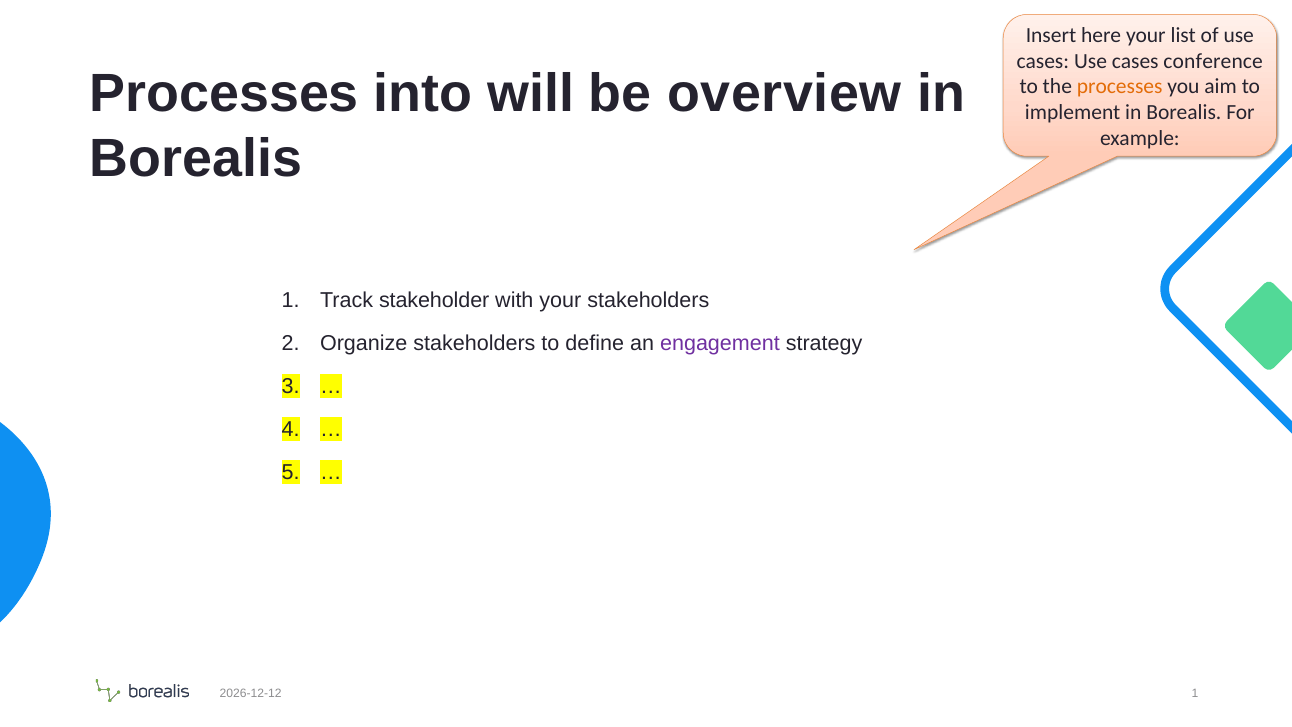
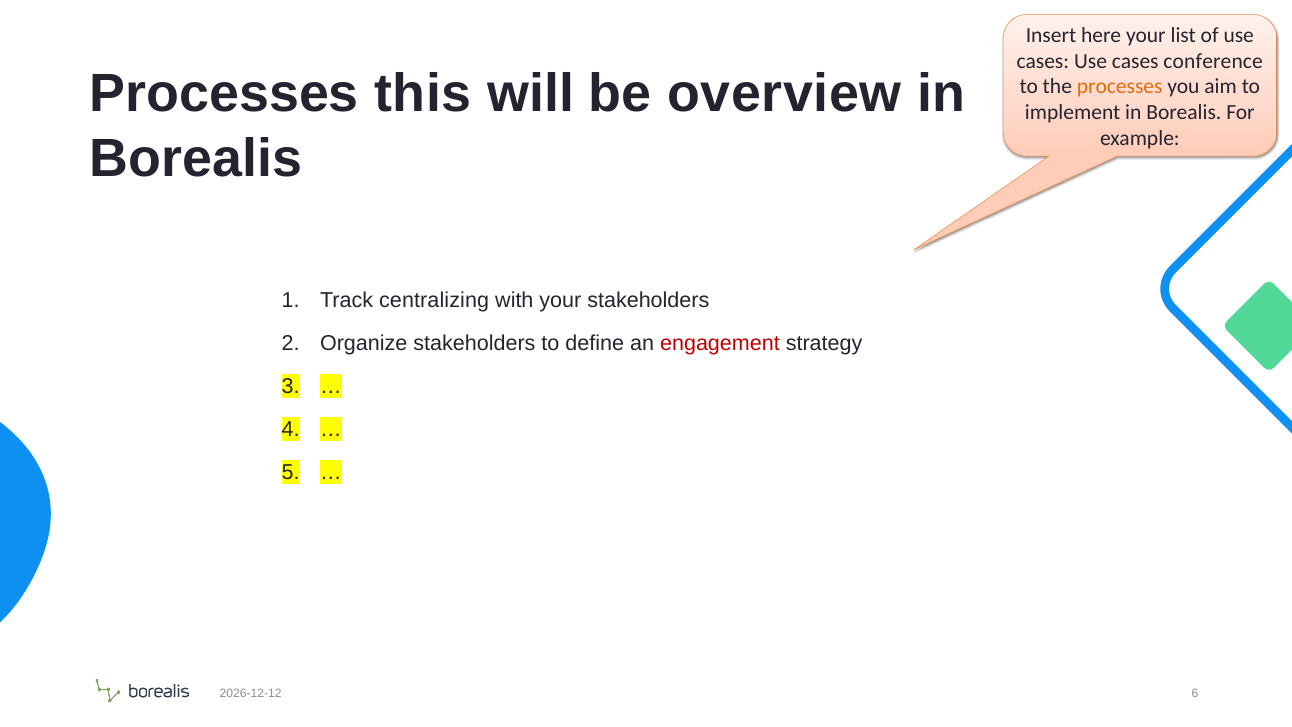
into: into -> this (423, 94)
stakeholder: stakeholder -> centralizing (434, 300)
engagement colour: purple -> red (720, 343)
1: 1 -> 6 (1195, 694)
